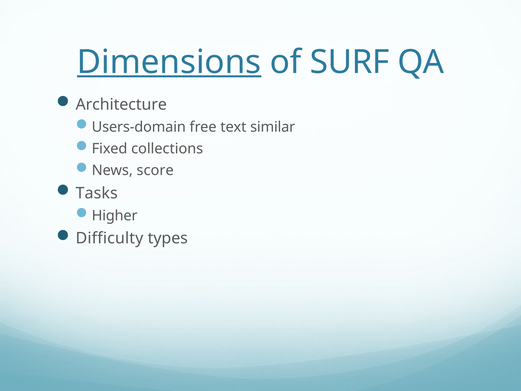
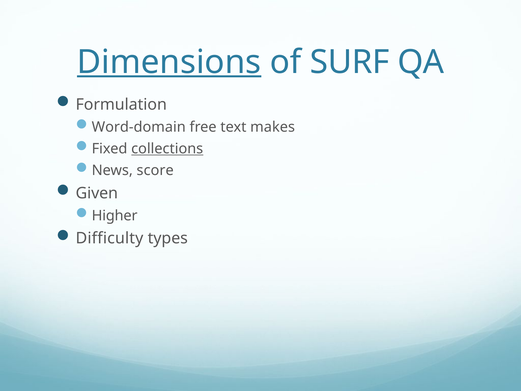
Architecture: Architecture -> Formulation (121, 104)
Users-domain: Users-domain -> Word-domain (139, 127)
similar: similar -> makes (273, 127)
collections underline: none -> present (167, 149)
Tasks: Tasks -> Given (97, 193)
